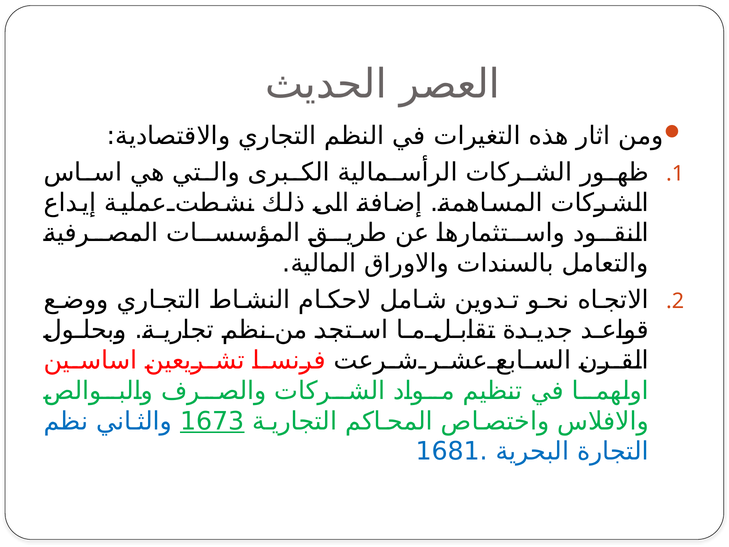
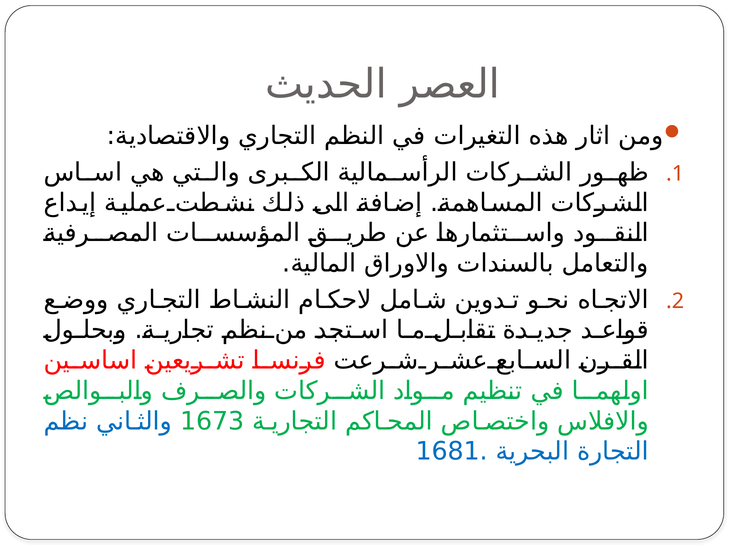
1673 underline: present -> none (212, 421)
